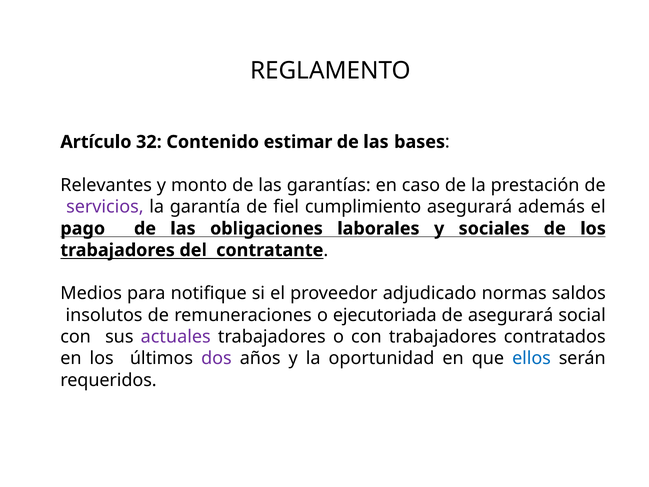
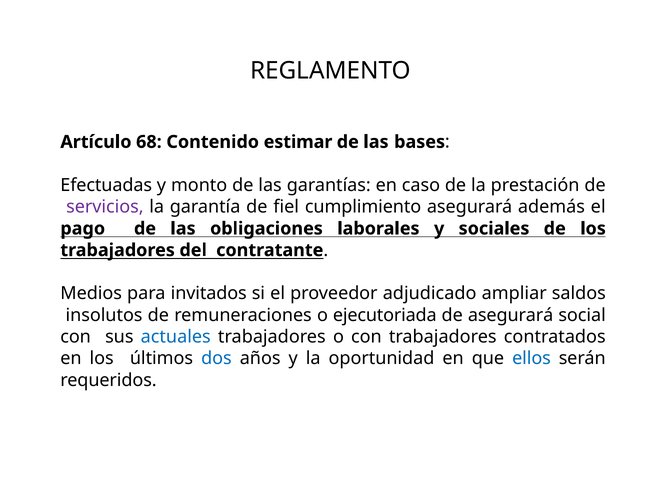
32: 32 -> 68 (149, 142)
Relevantes: Relevantes -> Efectuadas (106, 185)
notifique: notifique -> invitados (209, 293)
normas: normas -> ampliar (514, 293)
actuales colour: purple -> blue (176, 337)
dos colour: purple -> blue (216, 358)
